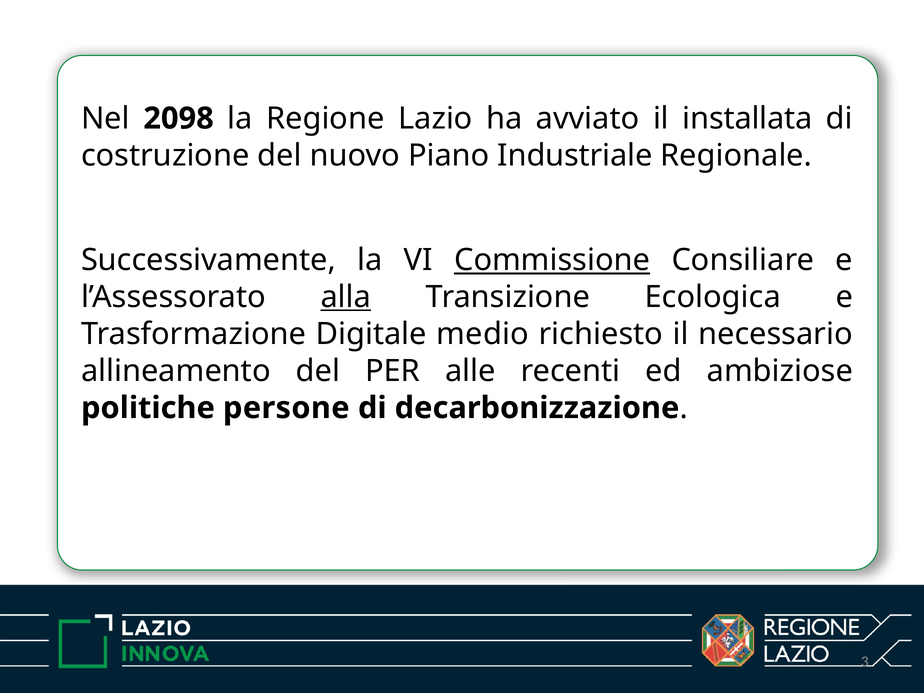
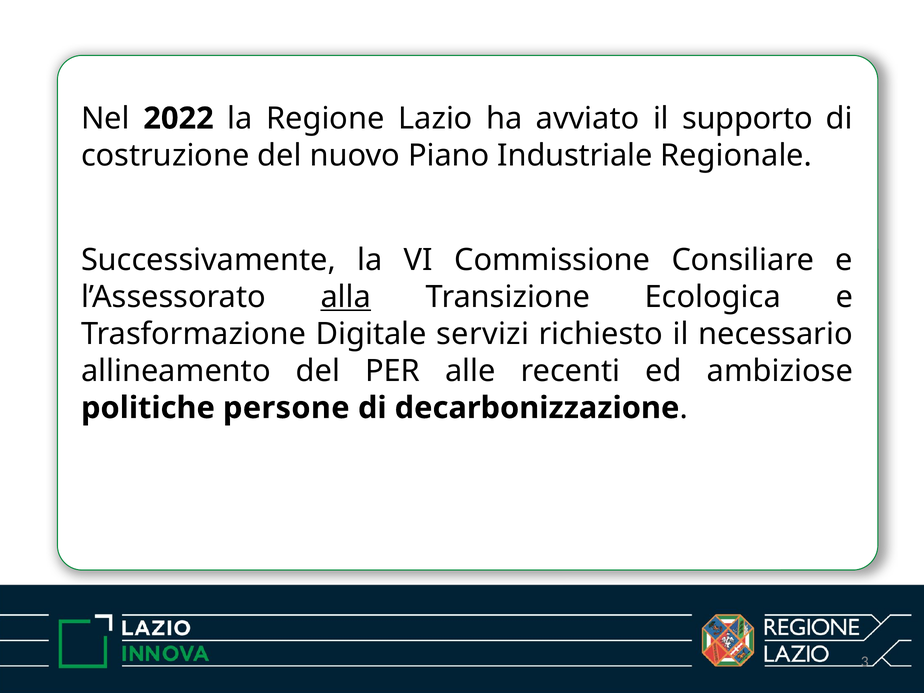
2098: 2098 -> 2022 (179, 118)
installata: installata -> supporto (748, 118)
Commissione underline: present -> none (552, 260)
medio: medio -> servizi (483, 334)
